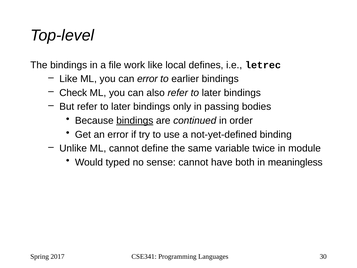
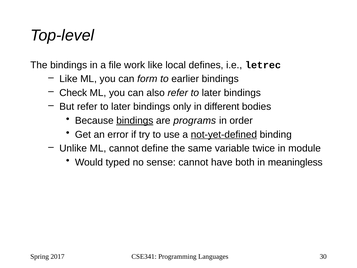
can error: error -> form (147, 79)
passing: passing -> different (222, 107)
continued: continued -> programs (195, 121)
not-yet-defined underline: none -> present (224, 134)
